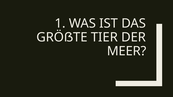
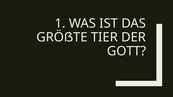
MEER: MEER -> GOTT (127, 51)
